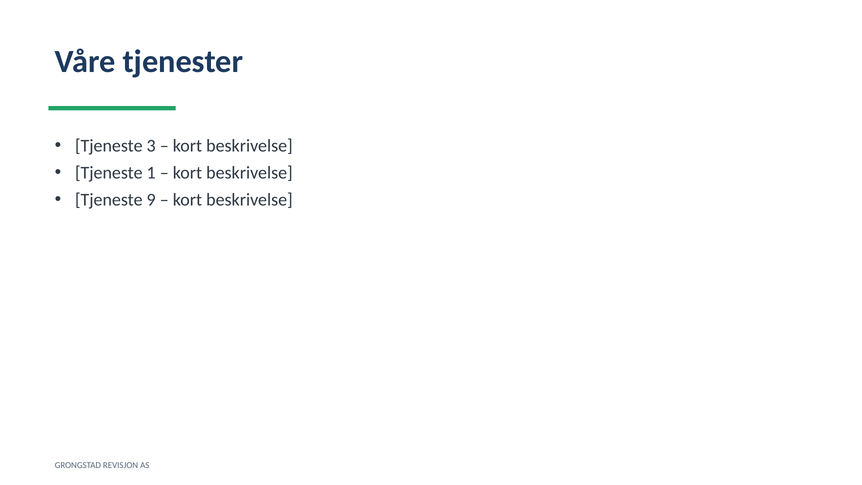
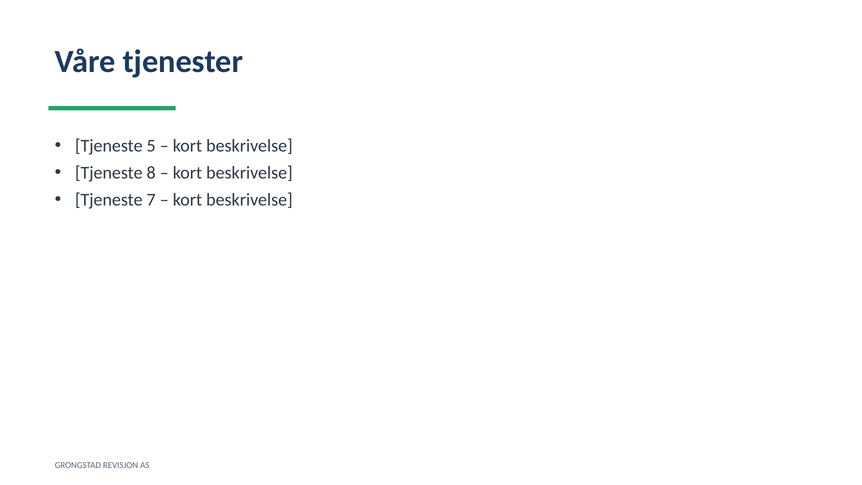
3: 3 -> 5 (151, 146)
1: 1 -> 8 (151, 173)
9: 9 -> 7 (151, 200)
